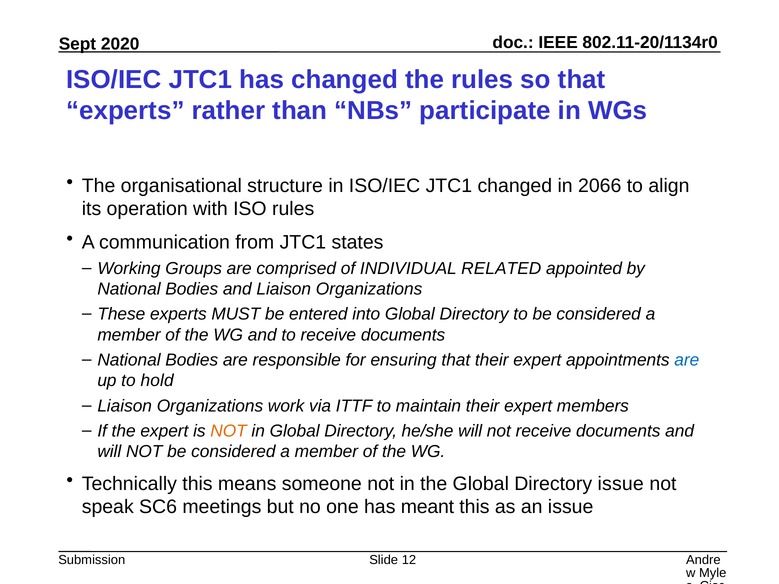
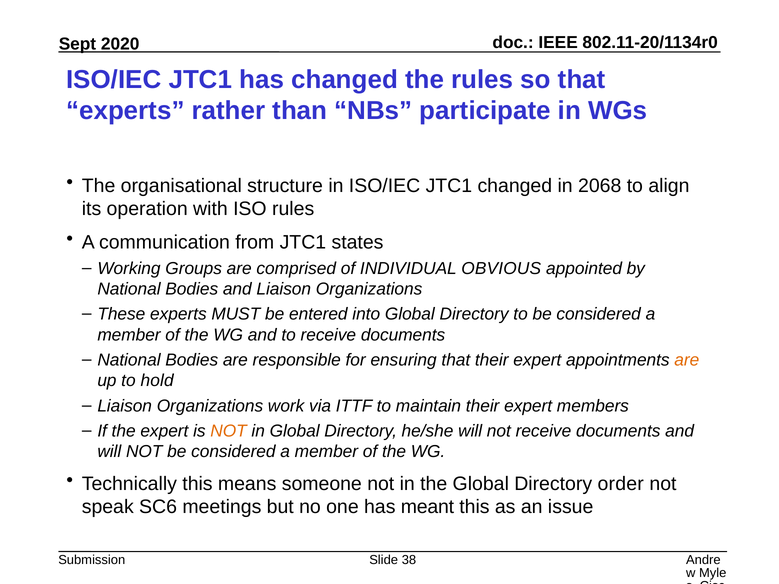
2066: 2066 -> 2068 (600, 186)
RELATED: RELATED -> OBVIOUS (501, 268)
are colour: blue -> orange (687, 360)
Directory issue: issue -> order (621, 484)
12: 12 -> 38 (409, 560)
